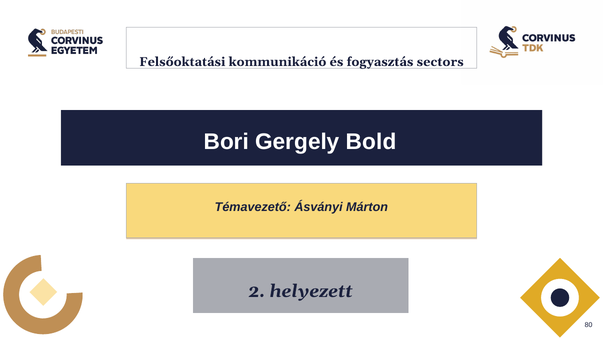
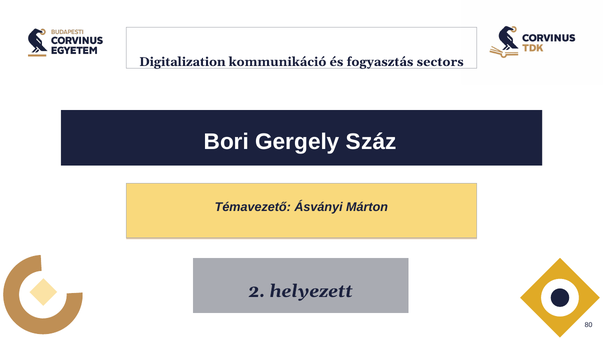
Felsőoktatási: Felsőoktatási -> Digitalization (182, 62)
Bold: Bold -> Száz (371, 142)
